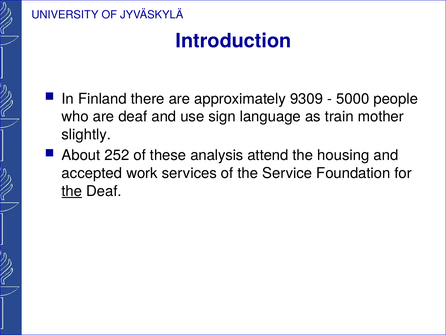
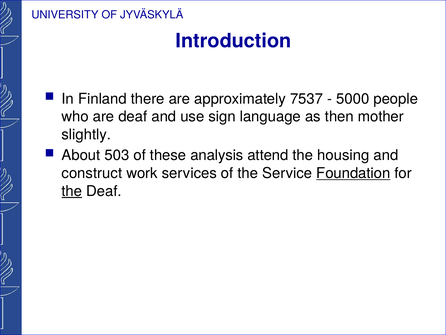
9309: 9309 -> 7537 (307, 99)
train: train -> then (339, 117)
252: 252 -> 503 (117, 155)
accepted: accepted -> construct (92, 173)
Foundation underline: none -> present (353, 173)
